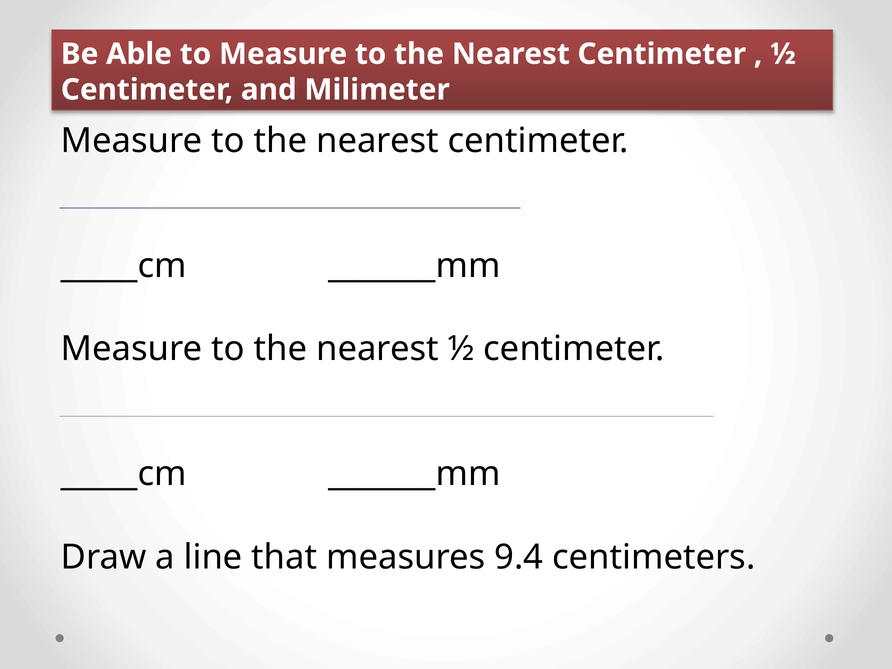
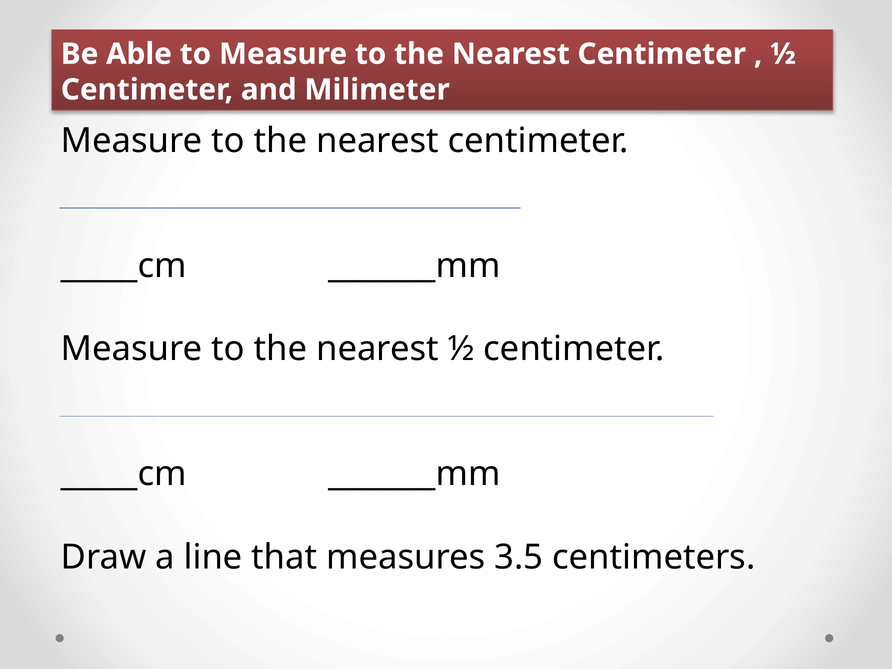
9.4: 9.4 -> 3.5 (519, 557)
